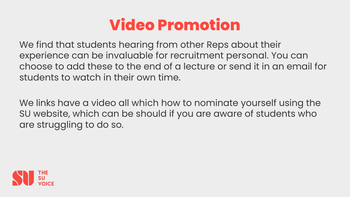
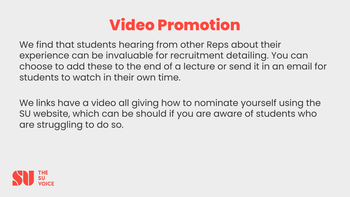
personal: personal -> detailing (247, 56)
all which: which -> giving (145, 103)
